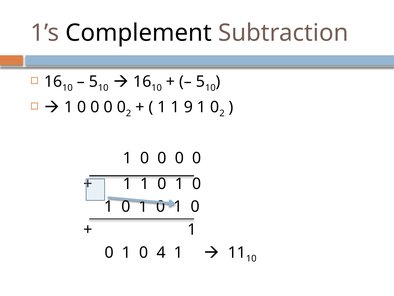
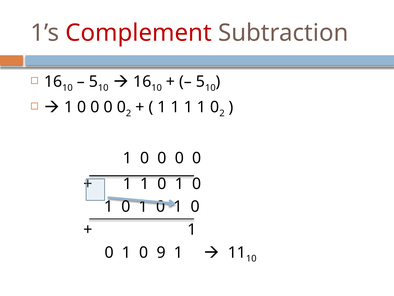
Complement colour: black -> red (139, 33)
9: 9 -> 1 (188, 107)
4: 4 -> 9 (161, 252)
